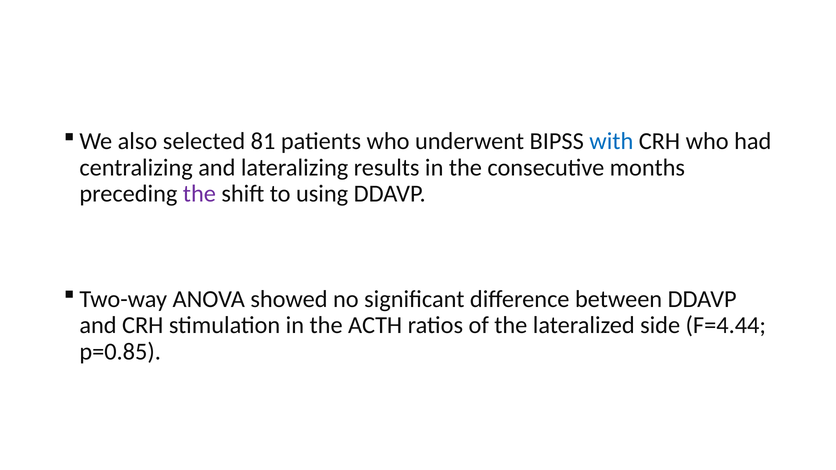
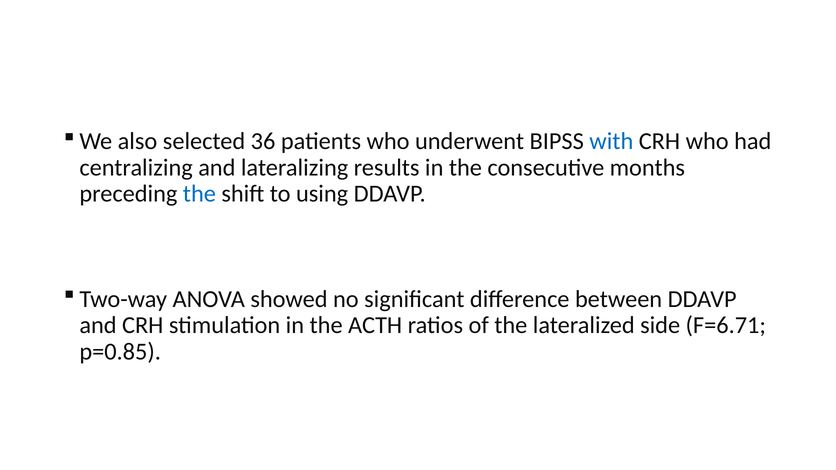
81: 81 -> 36 (263, 141)
the colour: purple -> blue (199, 194)
F=4.44: F=4.44 -> F=6.71 (726, 326)
